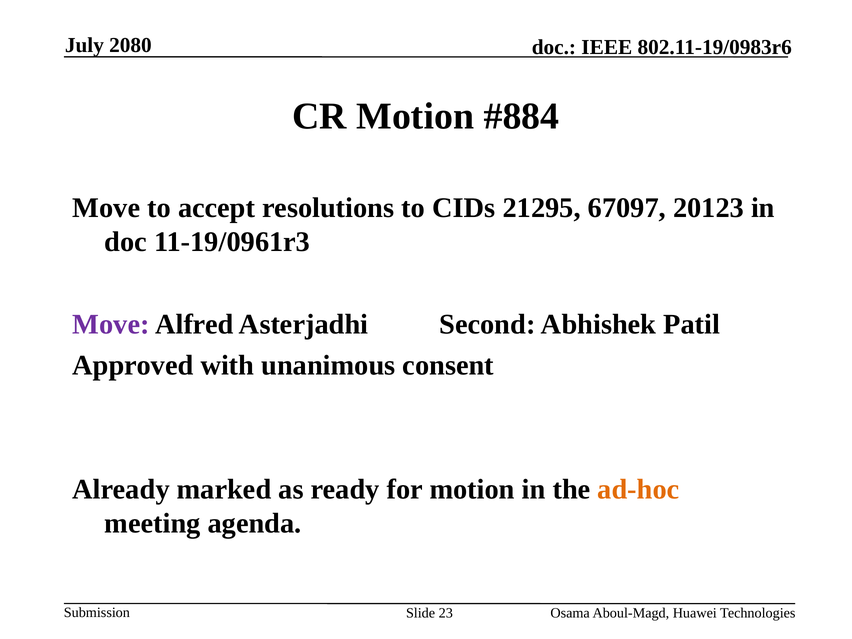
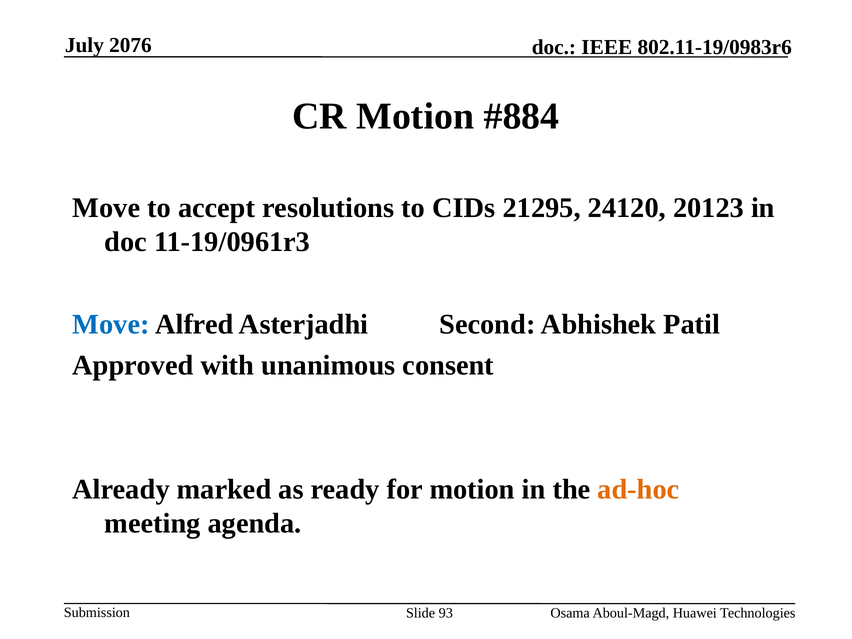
2080: 2080 -> 2076 (130, 45)
67097: 67097 -> 24120 (627, 208)
Move colour: purple -> blue (111, 324)
23: 23 -> 93 (446, 613)
